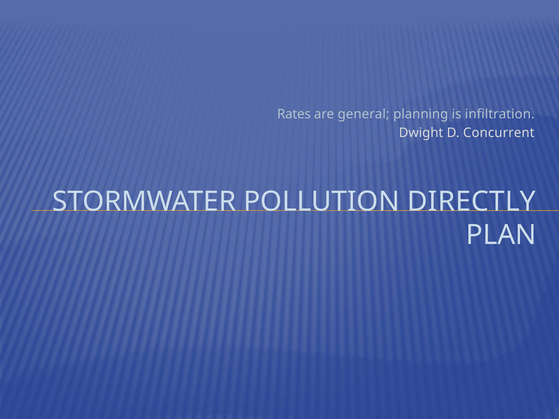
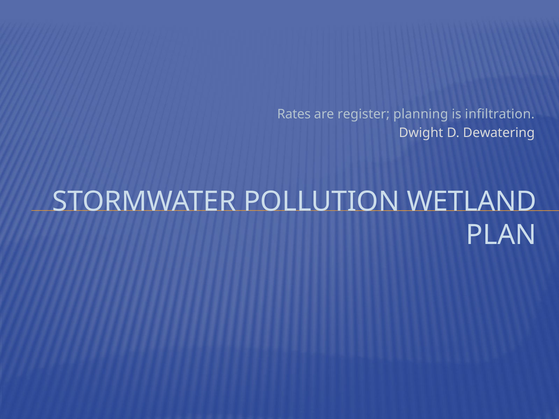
general: general -> register (364, 114)
Concurrent: Concurrent -> Dewatering (499, 133)
DIRECTLY: DIRECTLY -> WETLAND (472, 202)
